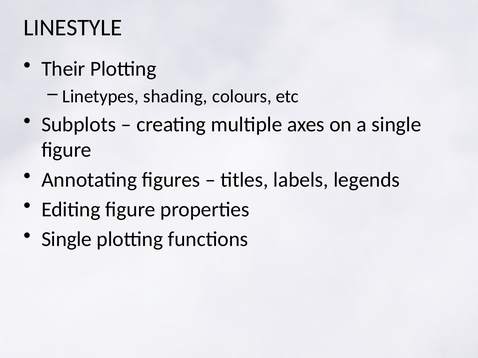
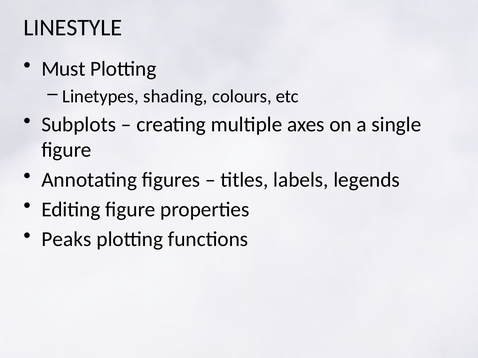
Their: Their -> Must (63, 69)
Single: Single -> Peaks (66, 239)
